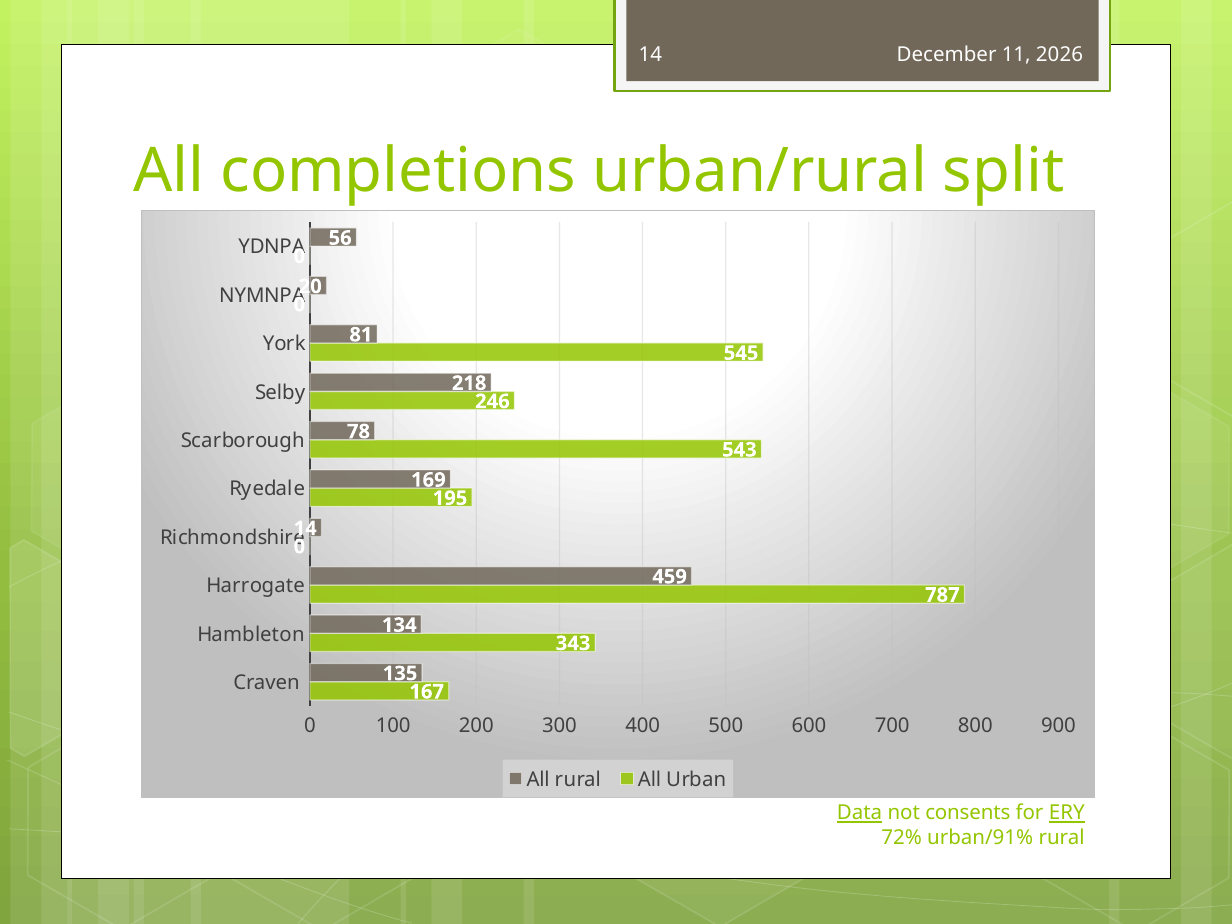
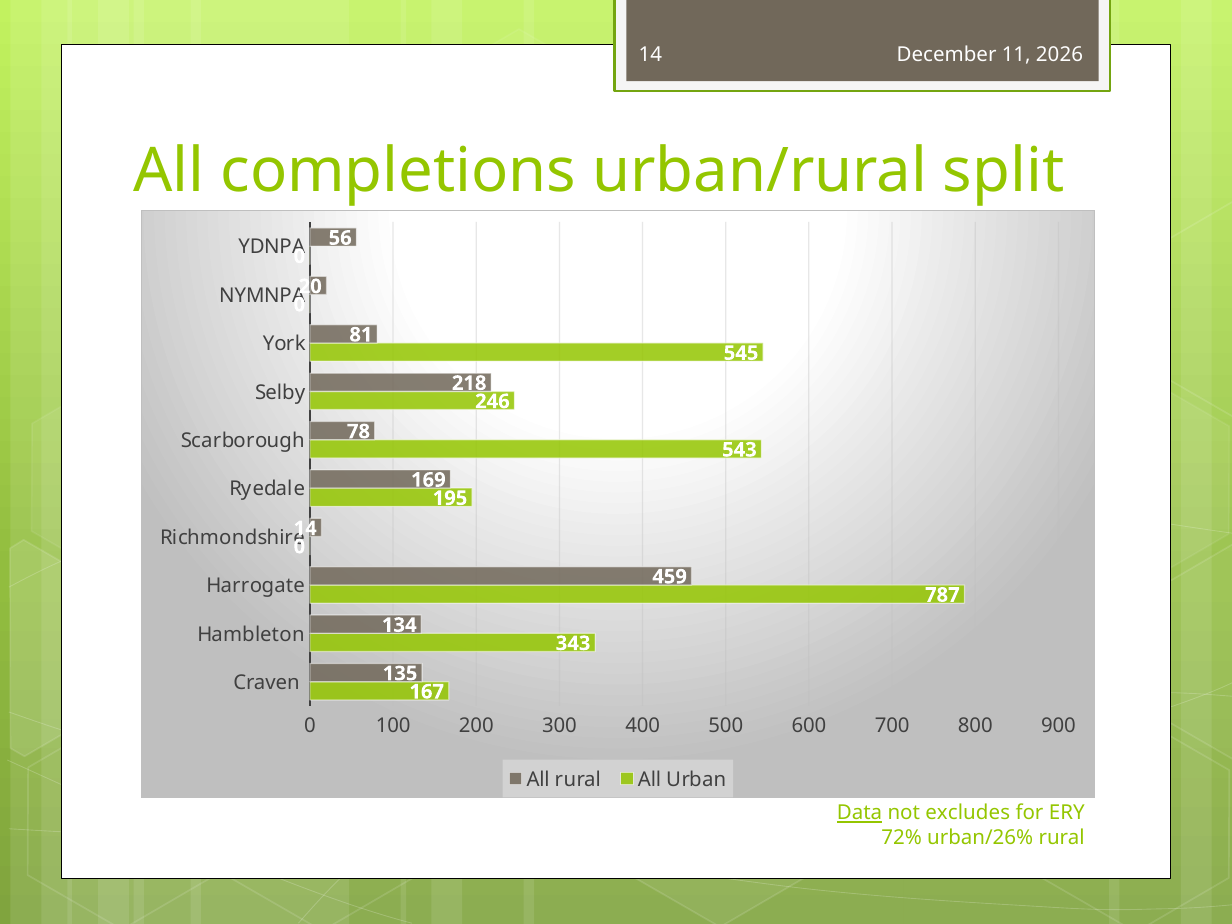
consents: consents -> excludes (968, 813)
ERY underline: present -> none (1067, 813)
urban/91%: urban/91% -> urban/26% (980, 838)
